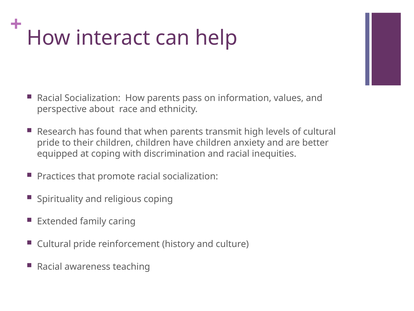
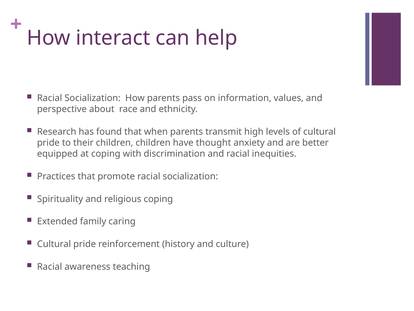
have children: children -> thought (214, 143)
